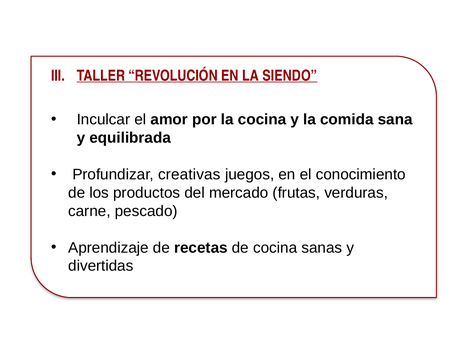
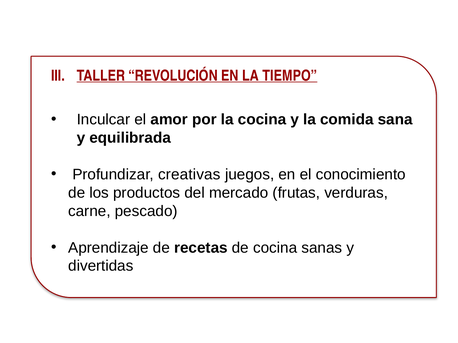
SIENDO: SIENDO -> TIEMPO (290, 76)
